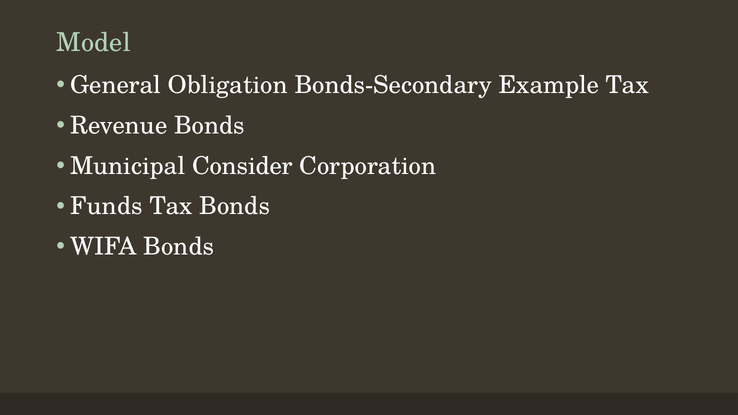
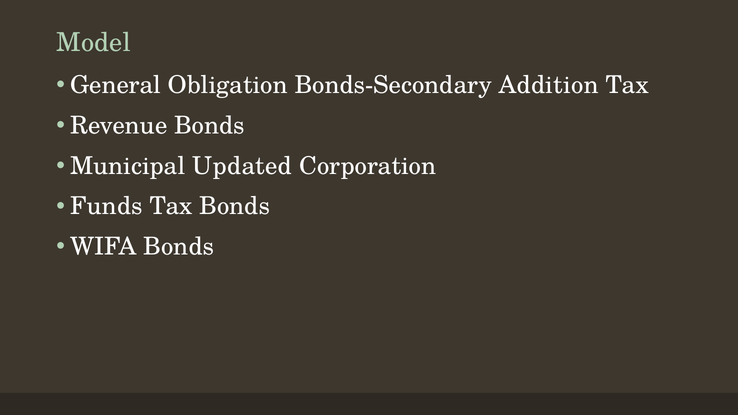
Example: Example -> Addition (549, 85)
Consider: Consider -> Updated (242, 166)
